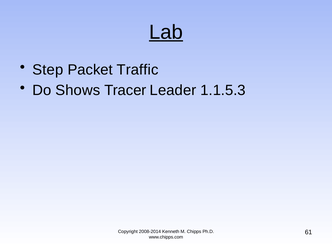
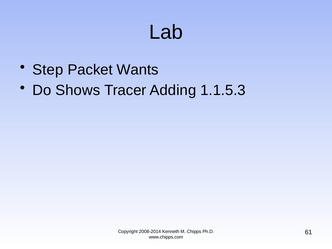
Lab underline: present -> none (166, 32)
Traffic: Traffic -> Wants (138, 70)
Leader: Leader -> Adding (173, 90)
